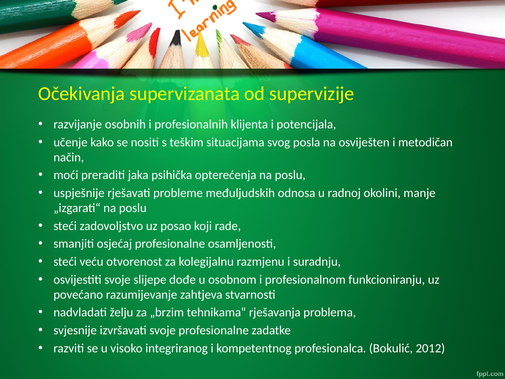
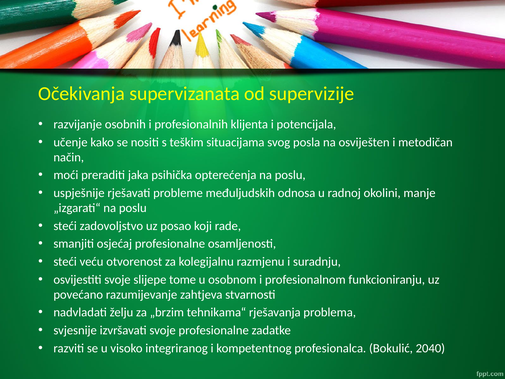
dođe: dođe -> tome (183, 279)
2012: 2012 -> 2040 (430, 348)
